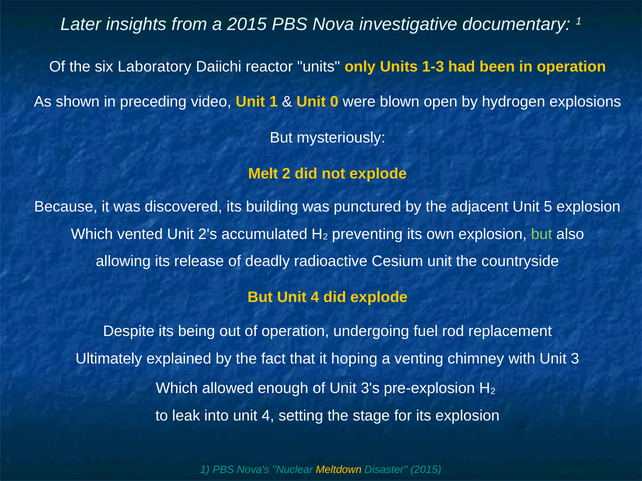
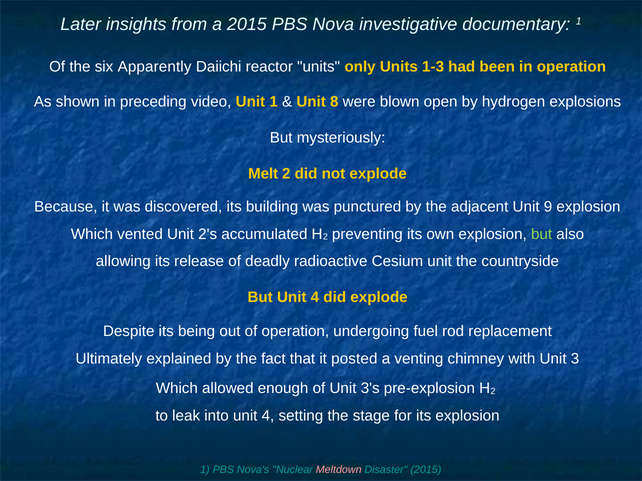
Laboratory: Laboratory -> Apparently (155, 67)
0: 0 -> 8 (334, 102)
5: 5 -> 9 (548, 207)
hoping: hoping -> posted (354, 359)
Meltdown colour: yellow -> pink (339, 470)
